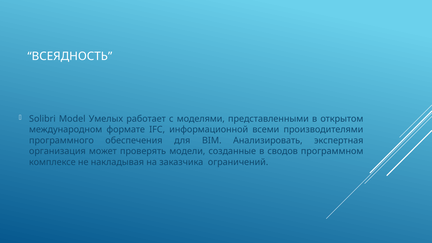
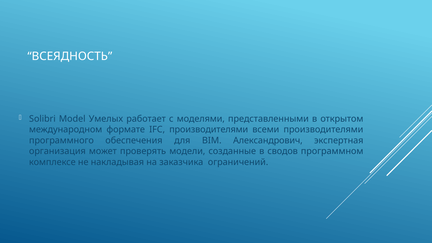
IFC информационной: информационной -> производителями (209, 130)
Анализировать: Анализировать -> Александрович (268, 141)
